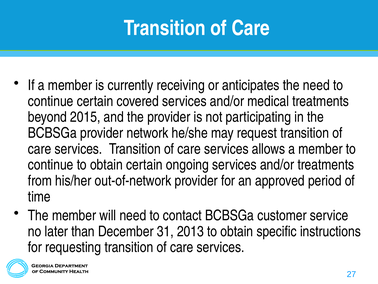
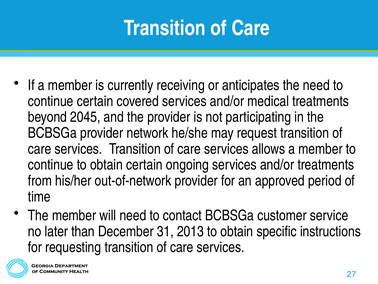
2015: 2015 -> 2045 (85, 117)
